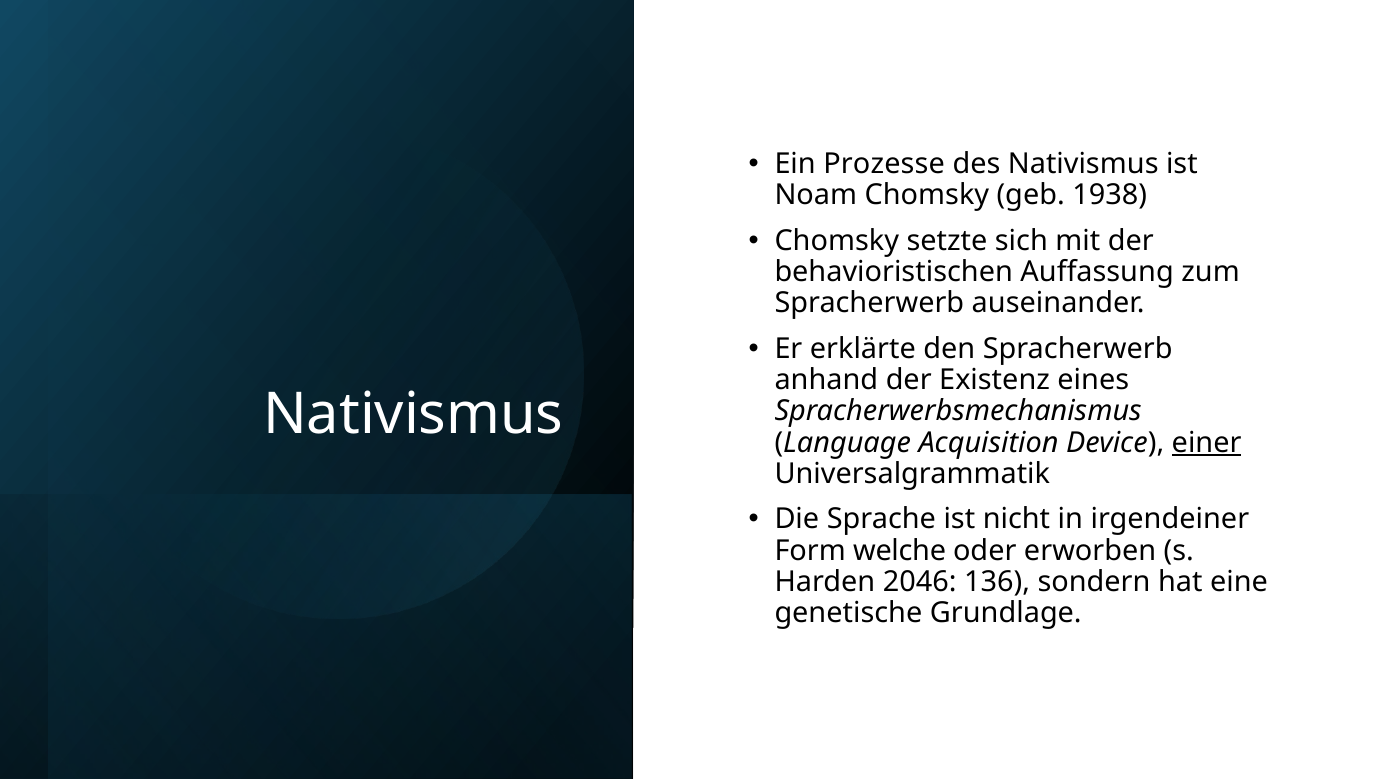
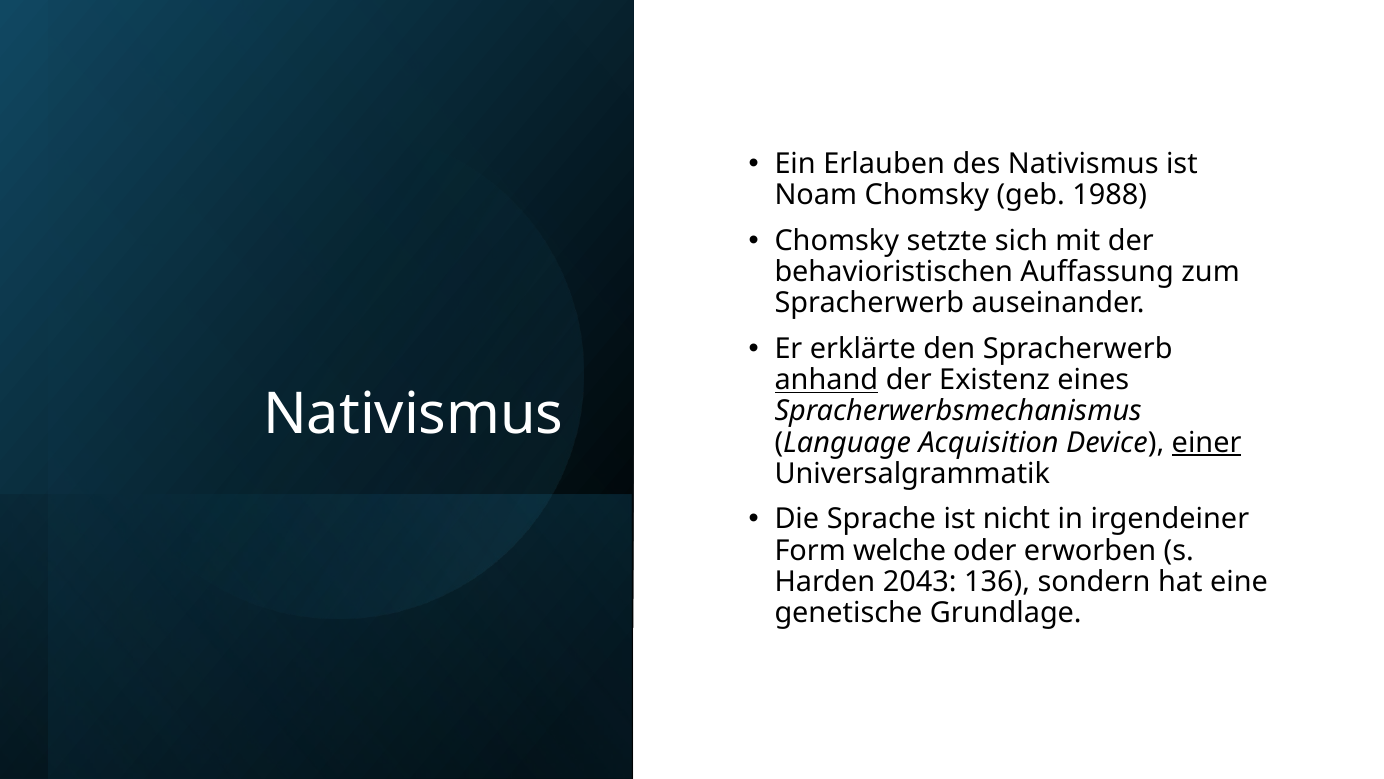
Prozesse: Prozesse -> Erlauben (884, 164)
1938: 1938 -> 1988 (1110, 195)
anhand underline: none -> present (826, 380)
2046: 2046 -> 2043 (920, 581)
